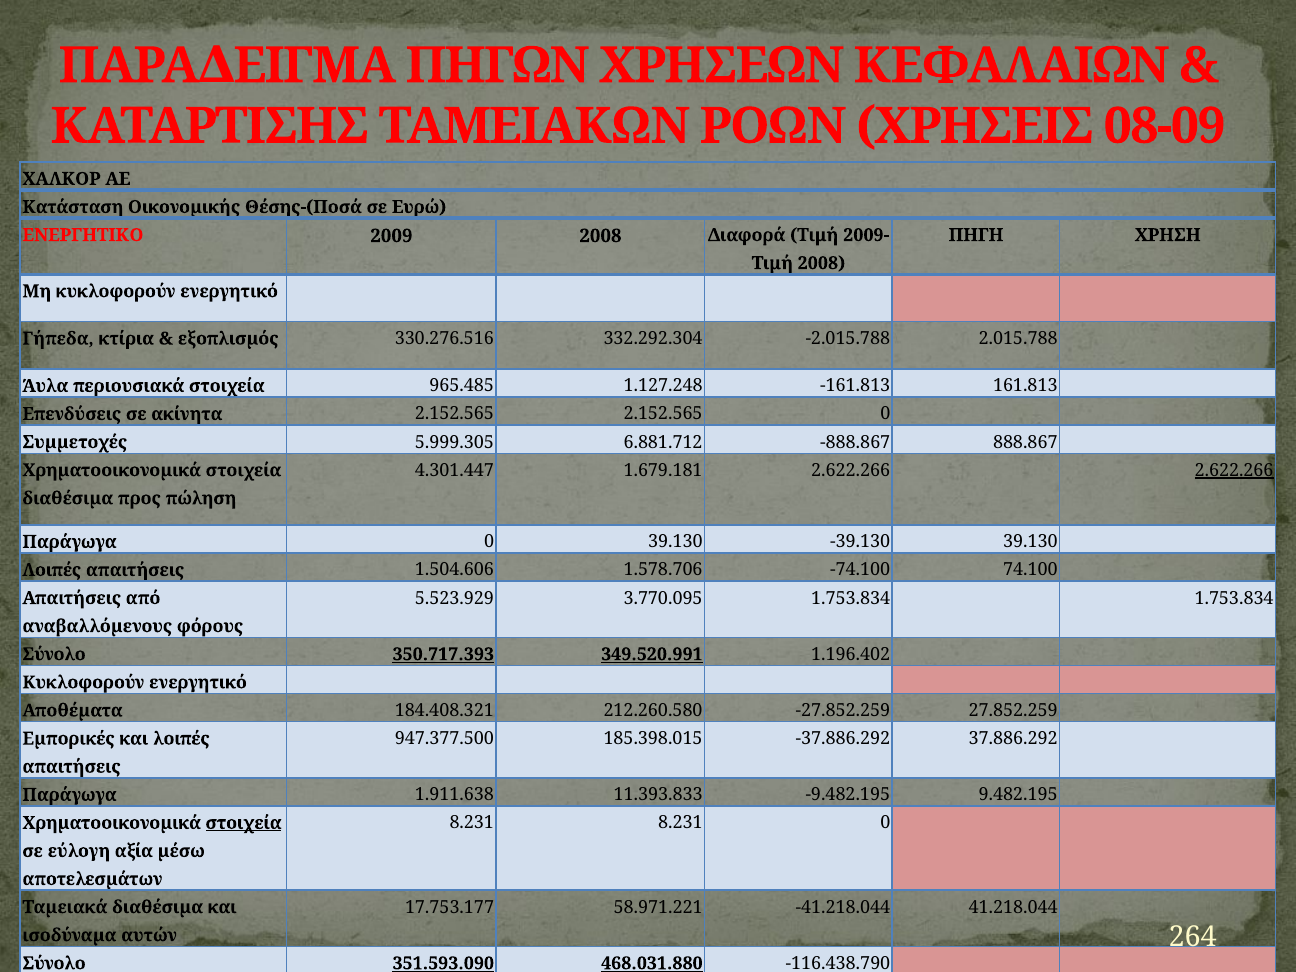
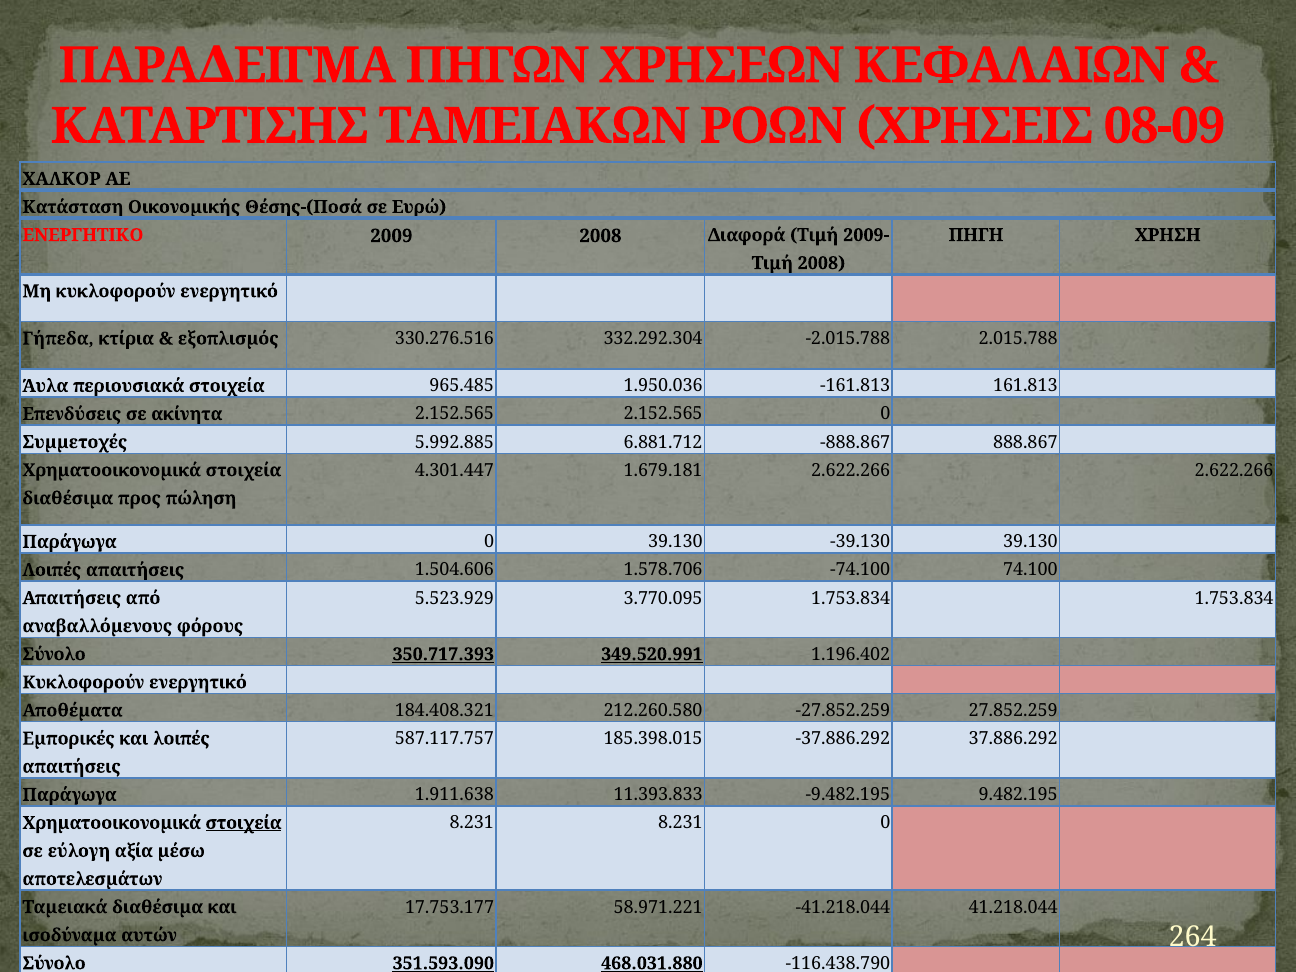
1.127.248: 1.127.248 -> 1.950.036 (663, 386)
5.999.305: 5.999.305 -> 5.992.885 (454, 442)
2.622.266 underline: present -> none (1234, 470)
947.377.500: 947.377.500 -> 587.117.757 (444, 739)
